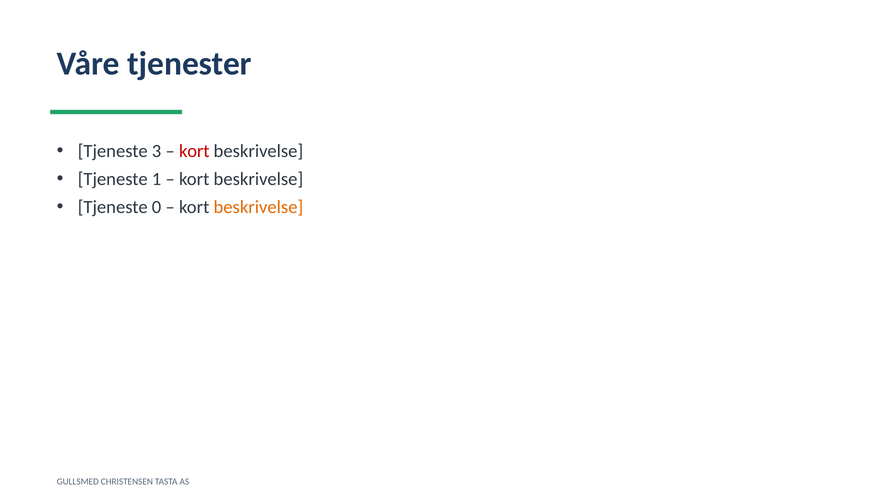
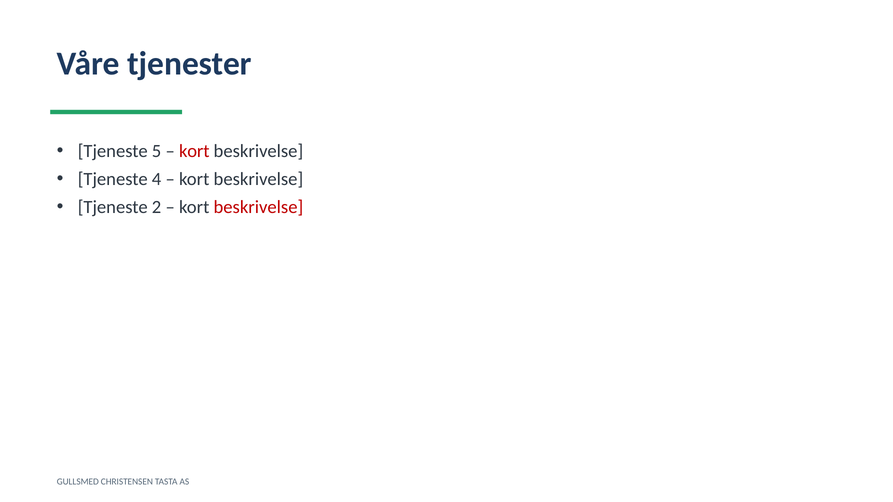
3: 3 -> 5 (157, 151)
1: 1 -> 4 (157, 179)
0: 0 -> 2 (157, 207)
beskrivelse colour: orange -> red (258, 207)
